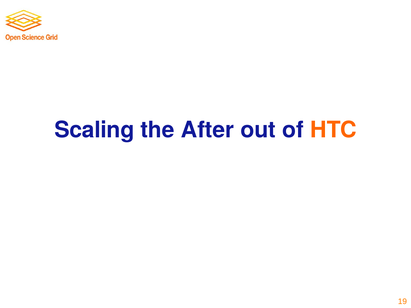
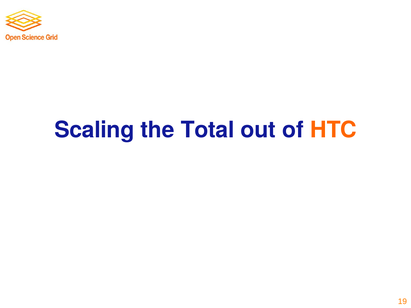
After: After -> Total (208, 130)
